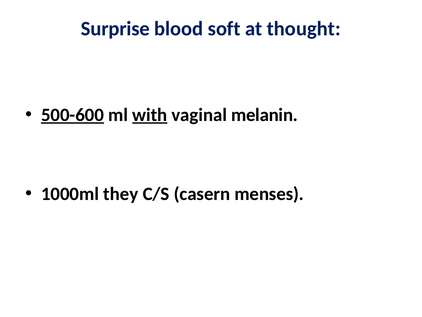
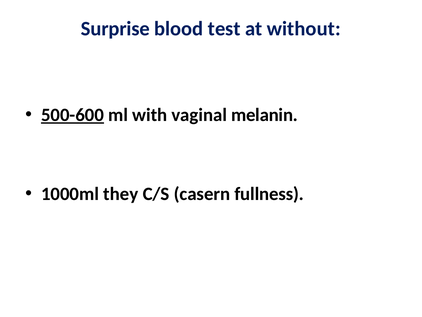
soft: soft -> test (224, 29)
thought: thought -> without (304, 29)
with underline: present -> none (150, 115)
menses: menses -> fullness (269, 194)
